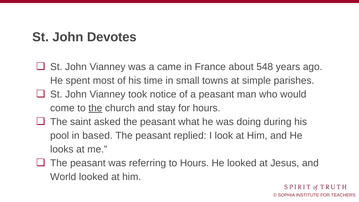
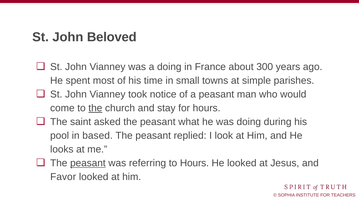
Devotes: Devotes -> Beloved (112, 37)
a came: came -> doing (169, 67)
548: 548 -> 300 (265, 67)
peasant underline: none -> present (88, 163)
World: World -> Favor (63, 177)
